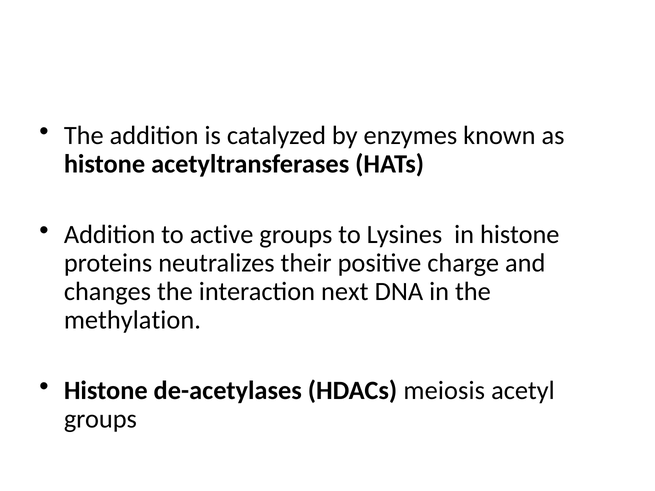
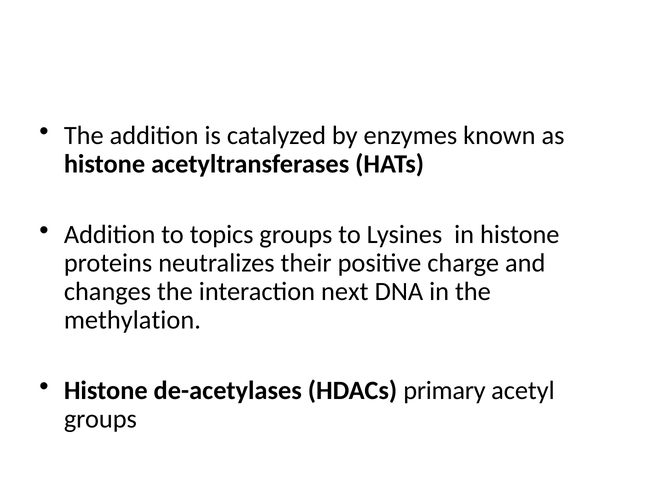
active: active -> topics (222, 235)
meiosis: meiosis -> primary (444, 391)
